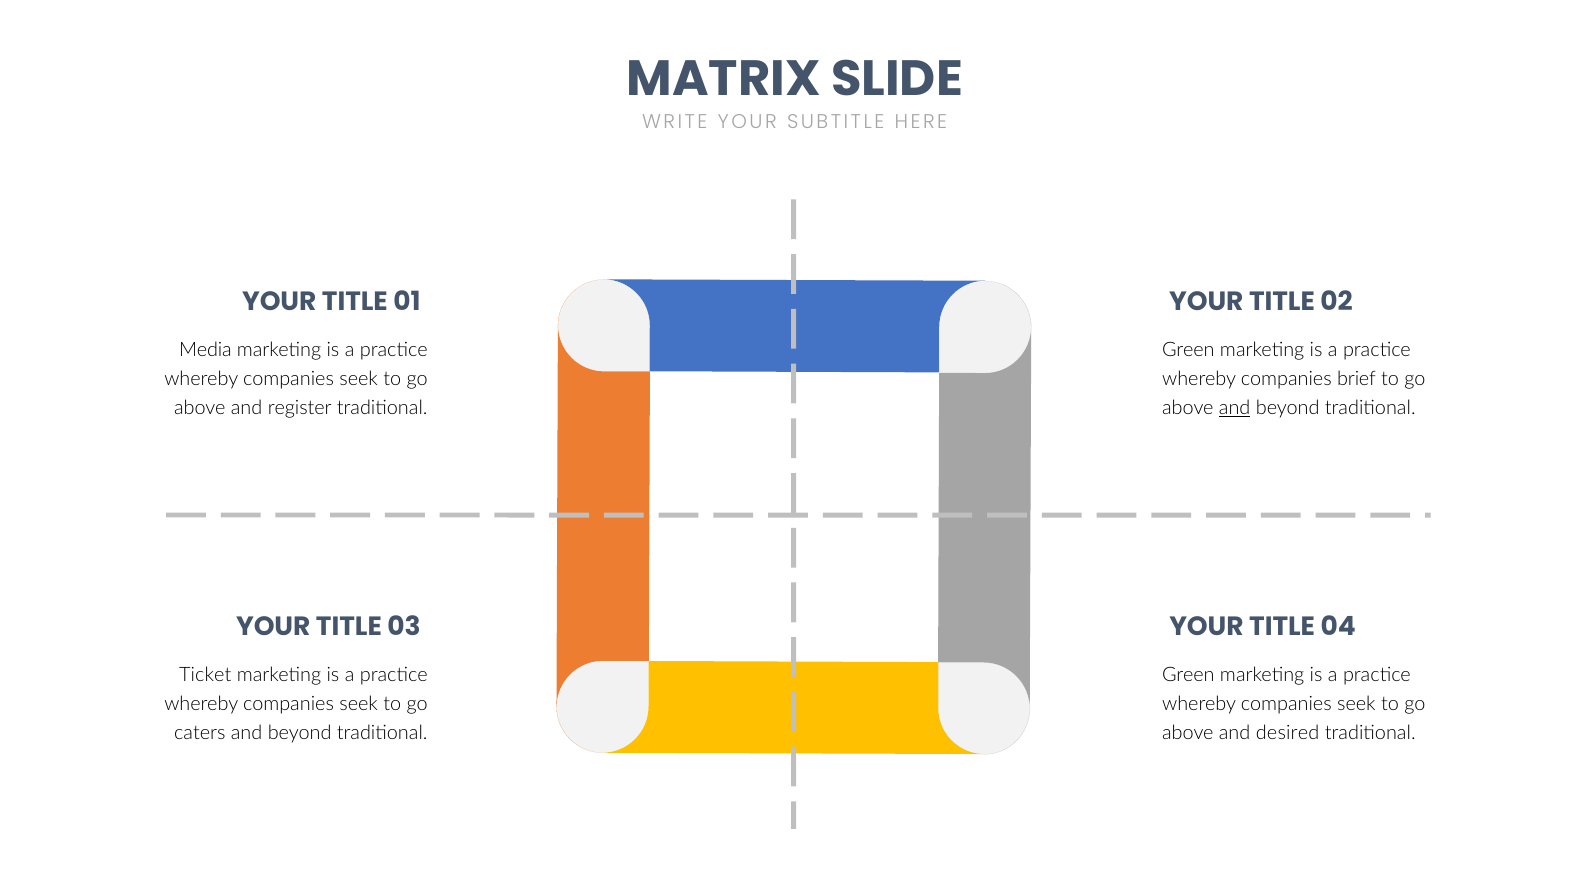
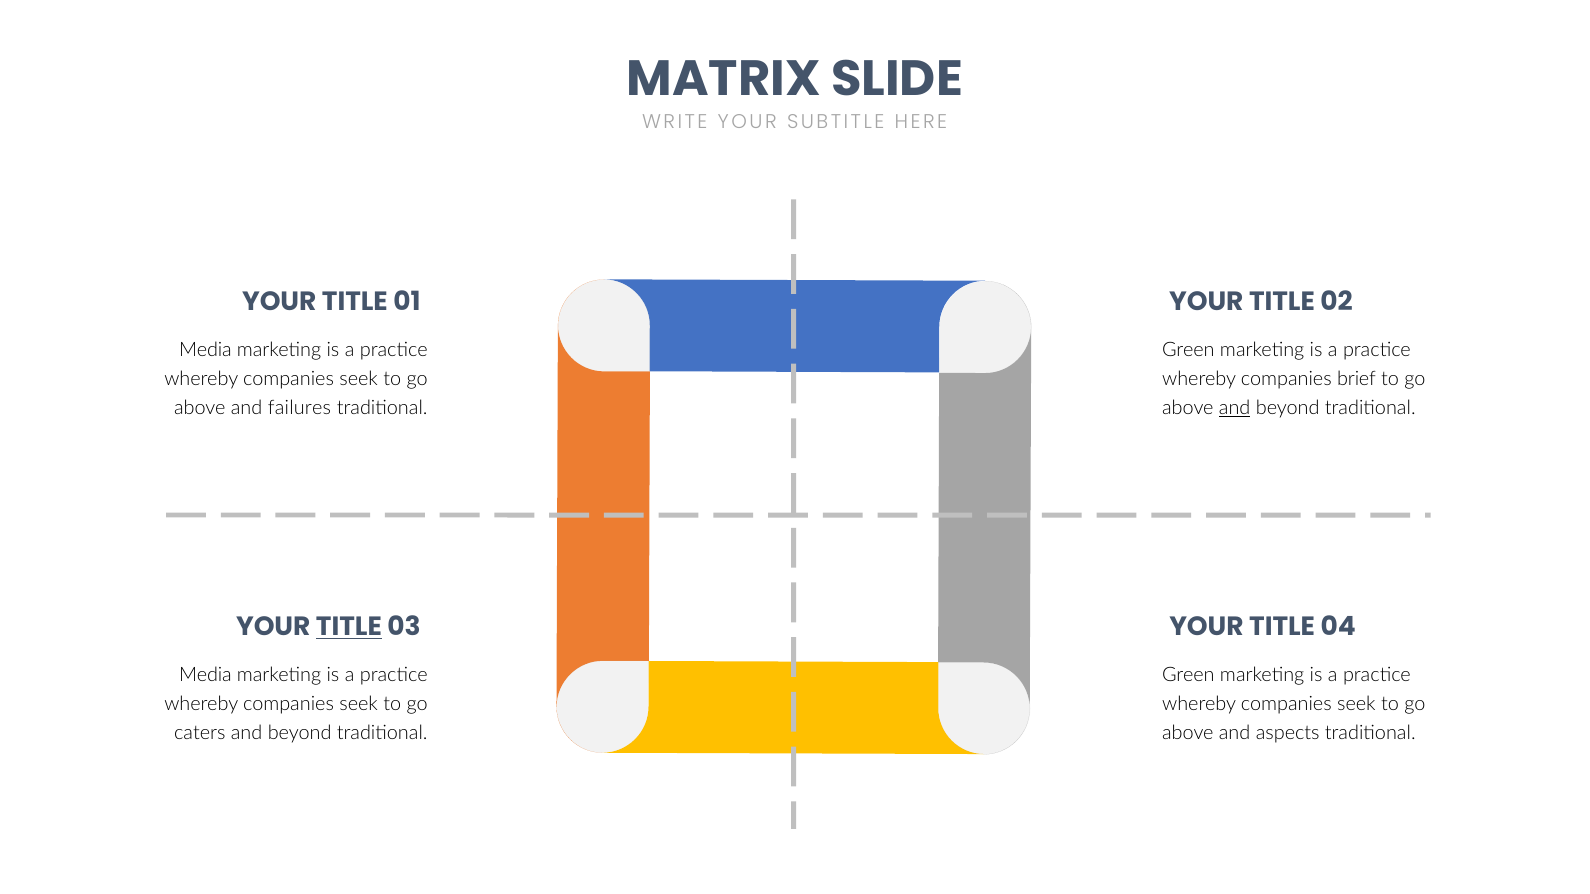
register: register -> failures (300, 408)
TITLE underline: none -> present (349, 627)
Ticket: Ticket -> Media (205, 675)
desired: desired -> aspects (1288, 733)
